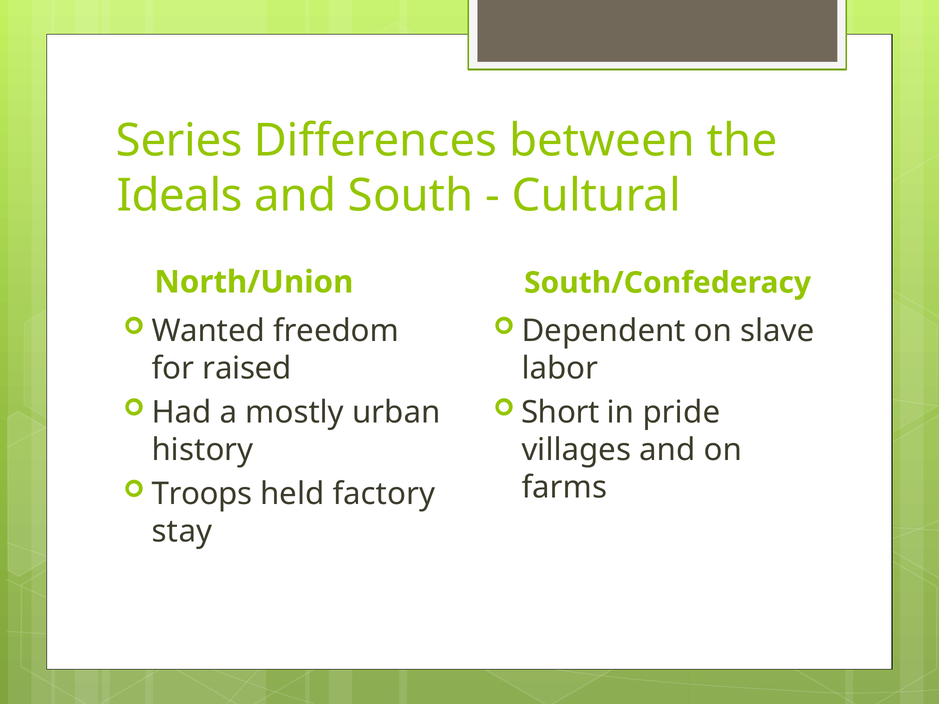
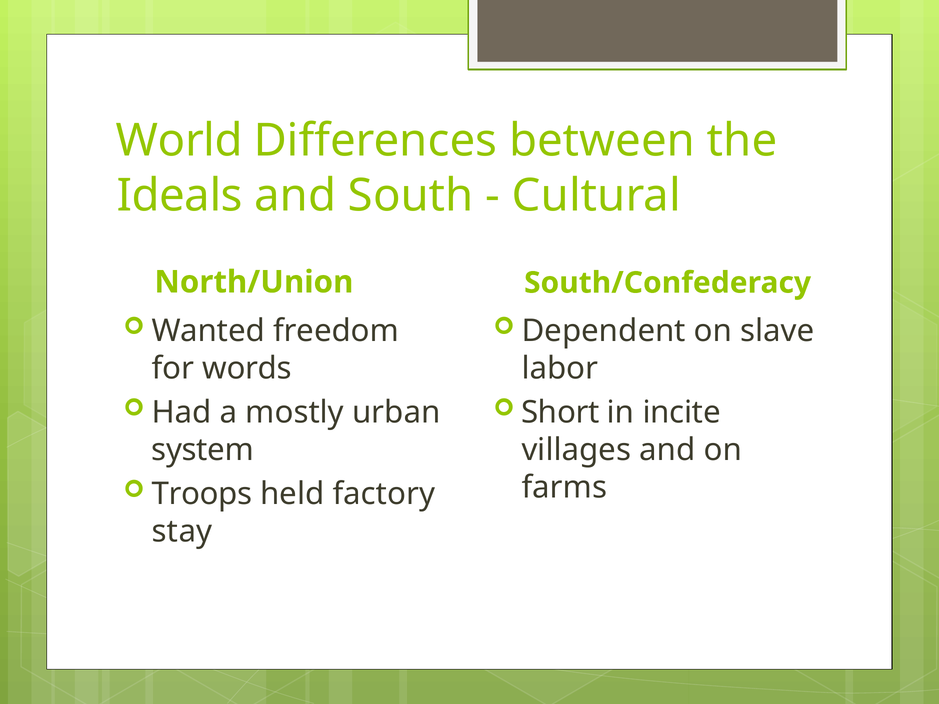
Series: Series -> World (179, 141)
raised: raised -> words (247, 369)
pride: pride -> incite (682, 413)
history: history -> system (203, 450)
